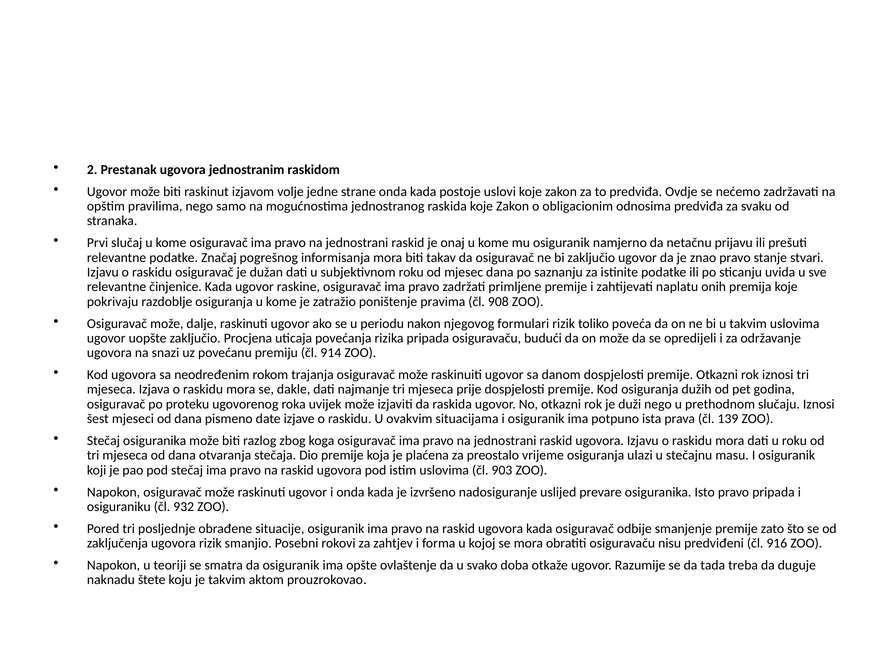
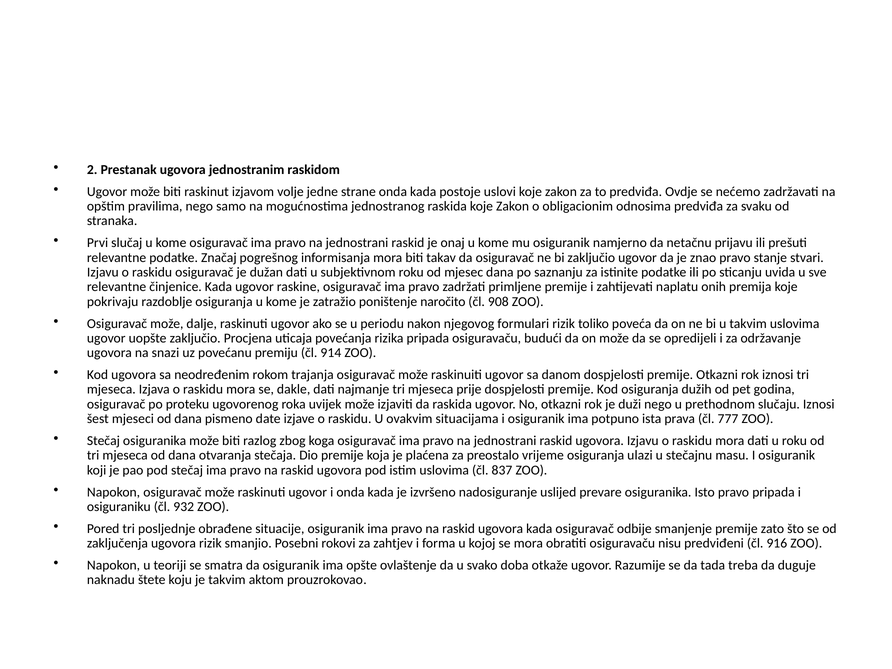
pravima: pravima -> naročito (443, 302)
139: 139 -> 777 (728, 419)
903: 903 -> 837 (502, 470)
